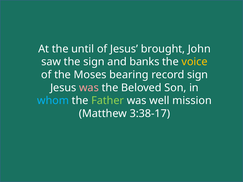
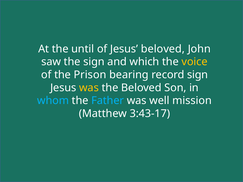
Jesus brought: brought -> beloved (163, 49)
banks: banks -> which (144, 62)
Moses: Moses -> Prison (90, 75)
was colour: pink -> yellow (89, 88)
Father colour: light green -> light blue (108, 101)
3:38-17: 3:38-17 -> 3:43-17 (150, 114)
